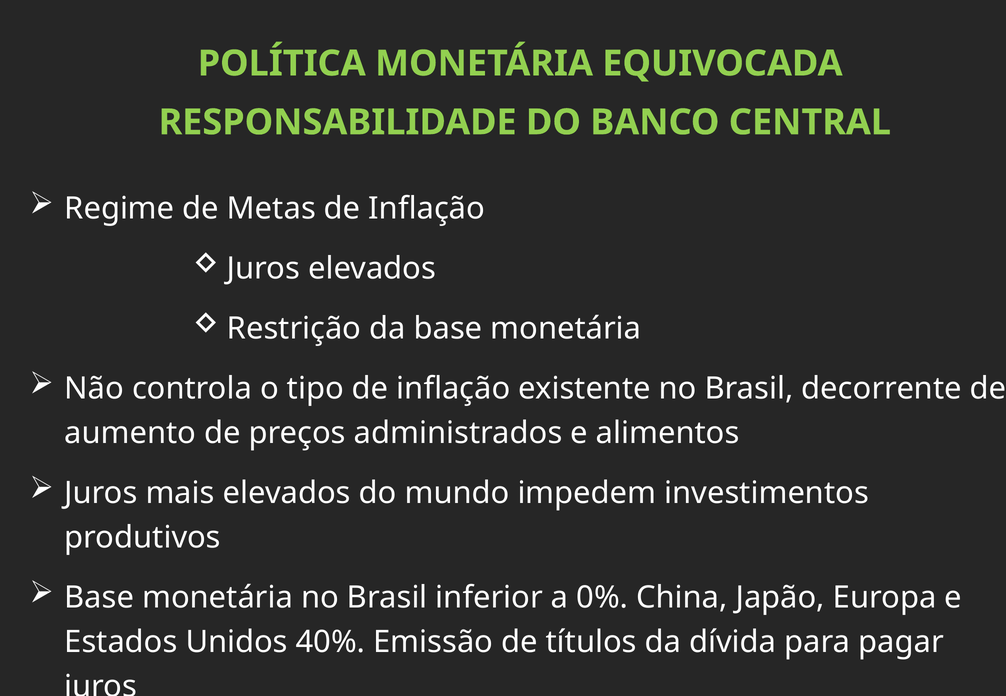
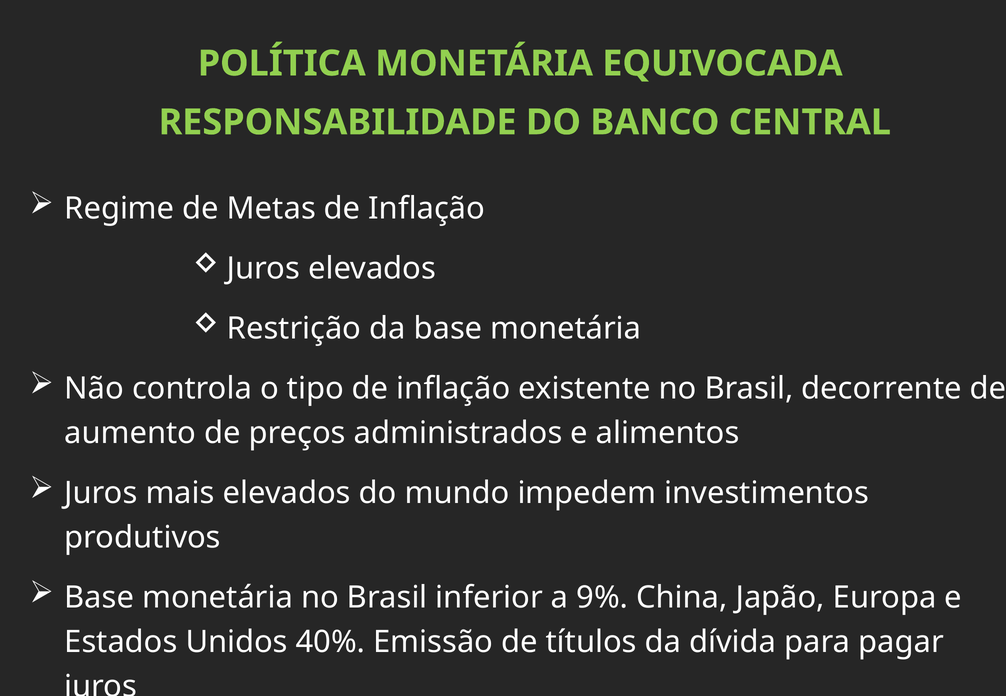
0%: 0% -> 9% (602, 598)
